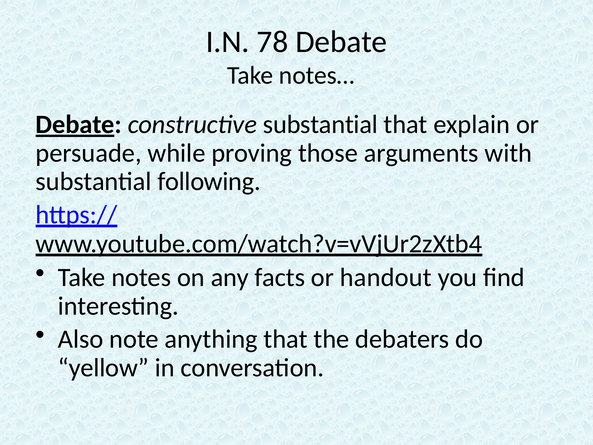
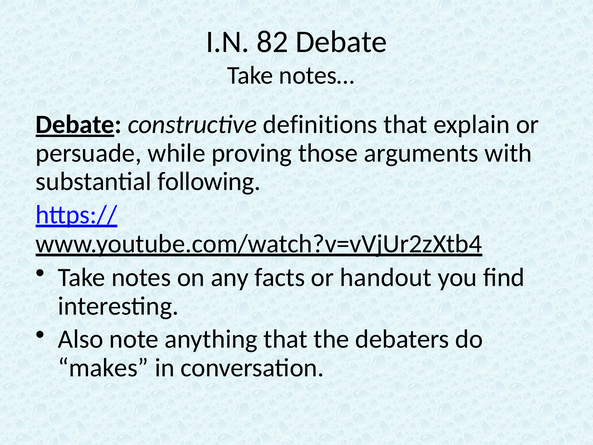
78: 78 -> 82 (272, 42)
constructive substantial: substantial -> definitions (320, 124)
yellow: yellow -> makes (103, 368)
